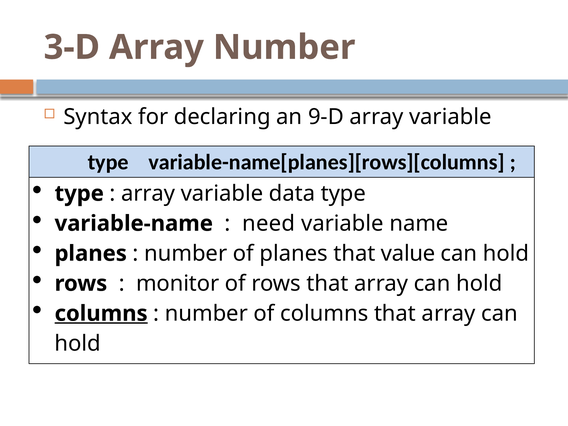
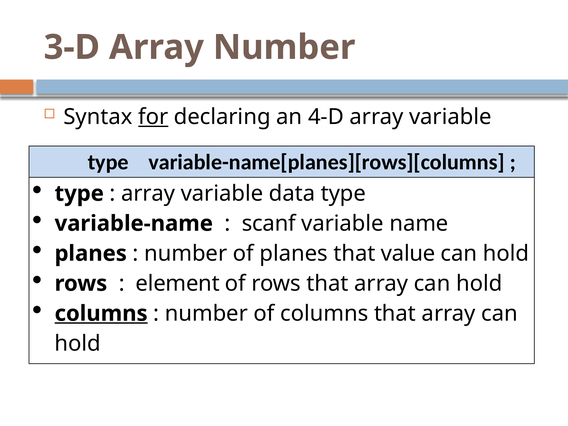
for underline: none -> present (153, 117)
9-D: 9-D -> 4-D (326, 117)
need: need -> scanf (269, 224)
monitor: monitor -> element (178, 284)
